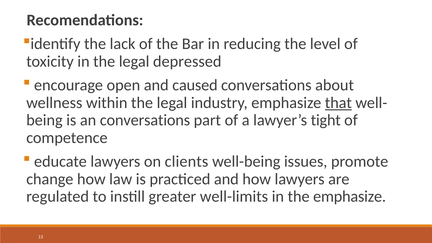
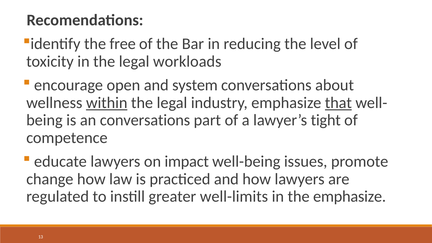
lack: lack -> free (123, 44)
depressed: depressed -> workloads (187, 61)
caused: caused -> system (195, 85)
within underline: none -> present (107, 103)
clients: clients -> impact (187, 162)
